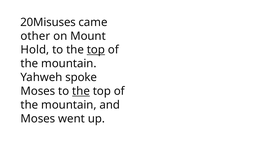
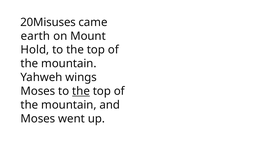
other: other -> earth (35, 36)
top underline: present -> none (96, 50)
spoke: spoke -> wings (81, 77)
